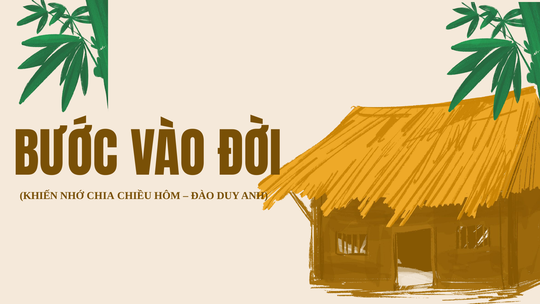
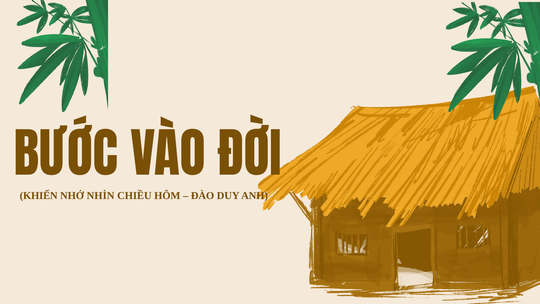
CHIA: CHIA -> NHÌN (101, 195)
